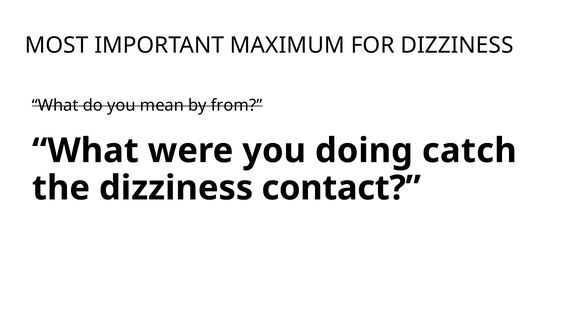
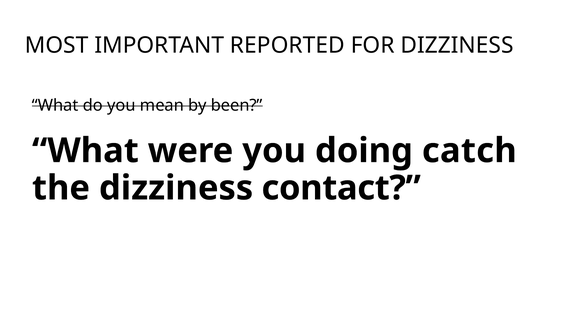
MAXIMUM: MAXIMUM -> REPORTED (287, 45)
from: from -> been (237, 105)
